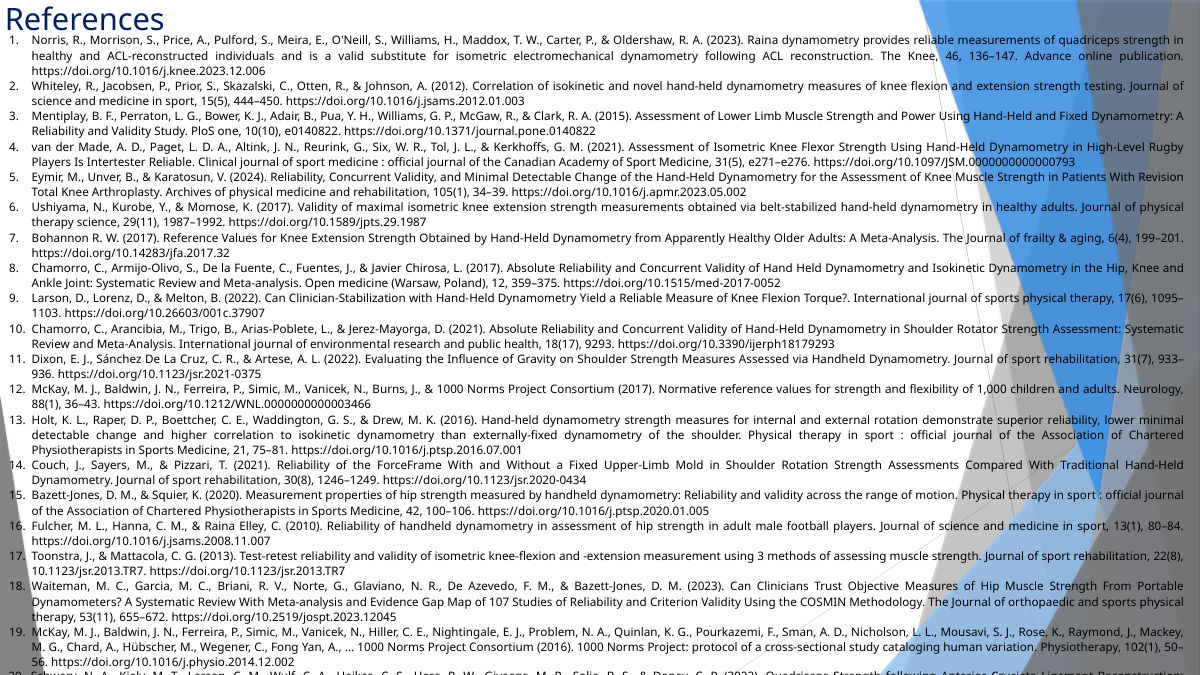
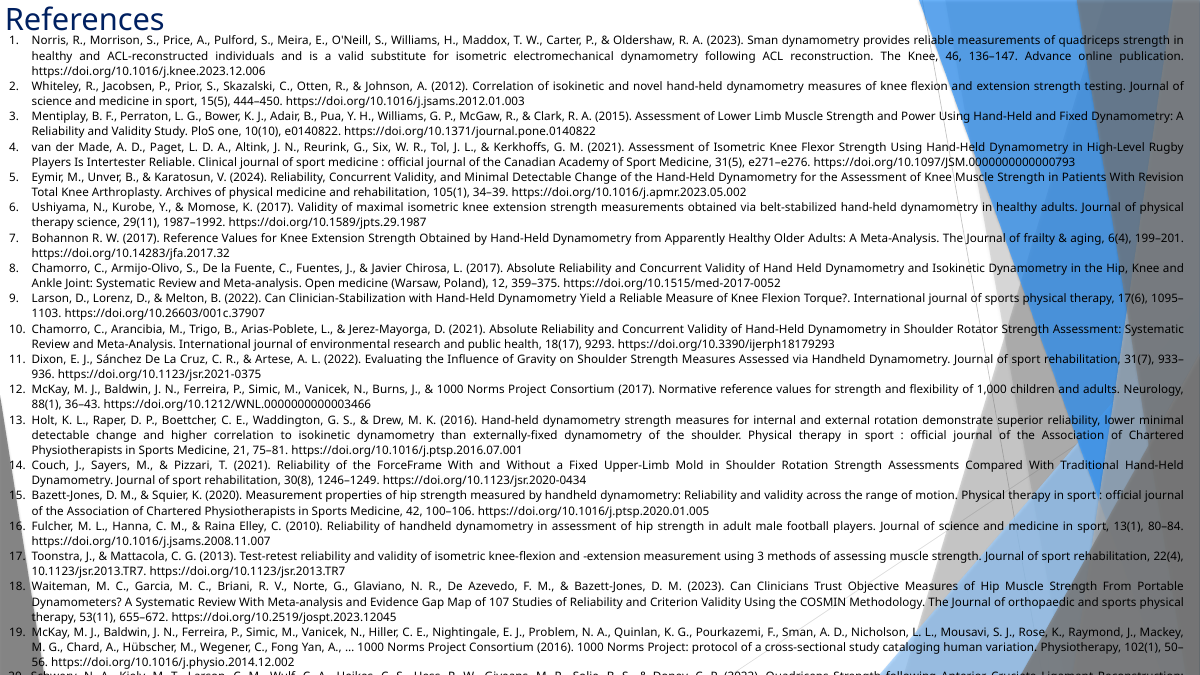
2023 Raina: Raina -> Sman (763, 41)
22(8: 22(8 -> 22(4 (1169, 557)
